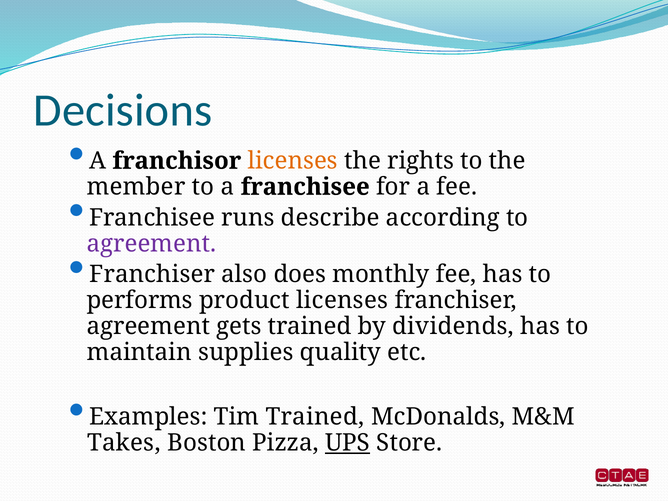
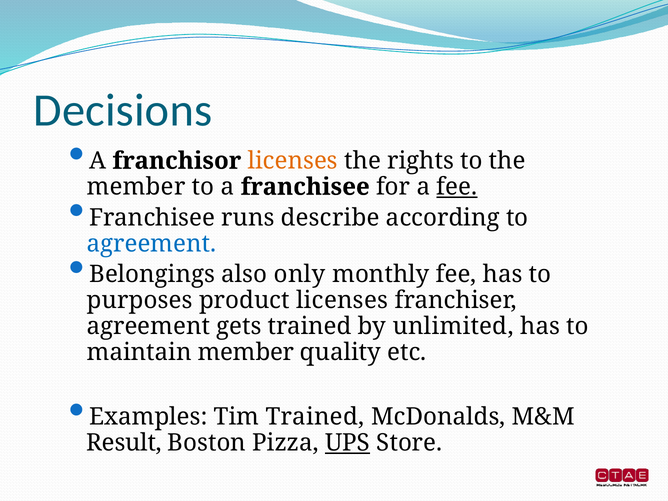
fee underline: none -> present (457, 187)
agreement colour: purple -> blue (151, 244)
Franchiser: Franchiser -> Belongings (152, 274)
does: does -> only (300, 274)
performs: performs -> purposes (140, 300)
dividends: dividends -> unlimited (453, 326)
maintain supplies: supplies -> member (246, 352)
Takes: Takes -> Result (124, 443)
